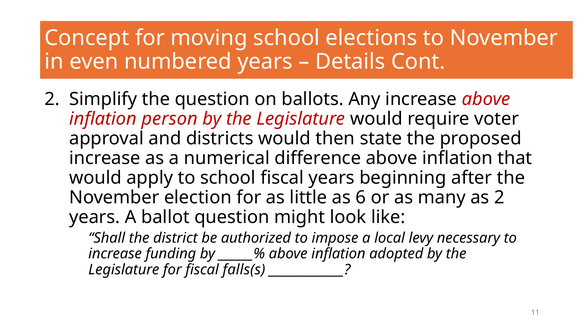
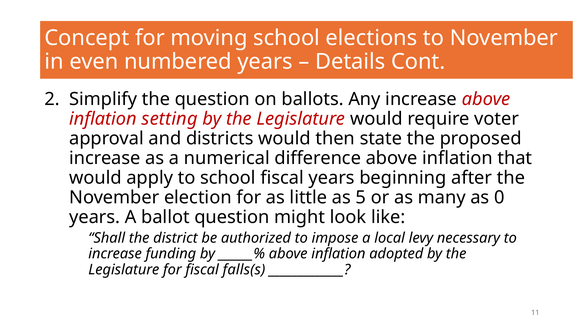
person: person -> setting (170, 119)
6: 6 -> 5 (361, 198)
as 2: 2 -> 0 (499, 198)
